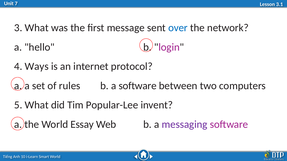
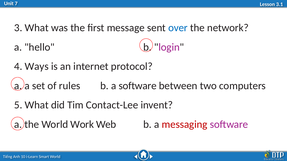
Popular-Lee: Popular-Lee -> Contact-Lee (112, 105)
Essay: Essay -> Work (82, 125)
messaging colour: purple -> red (185, 125)
